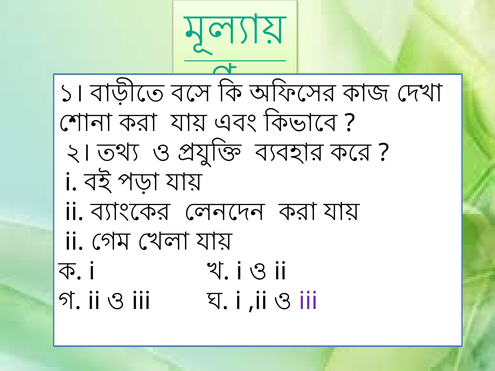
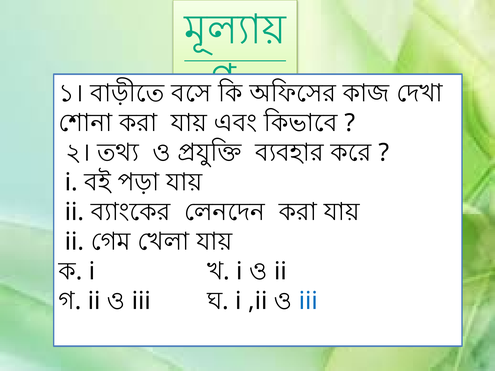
iii colour: purple -> blue (308, 301)
